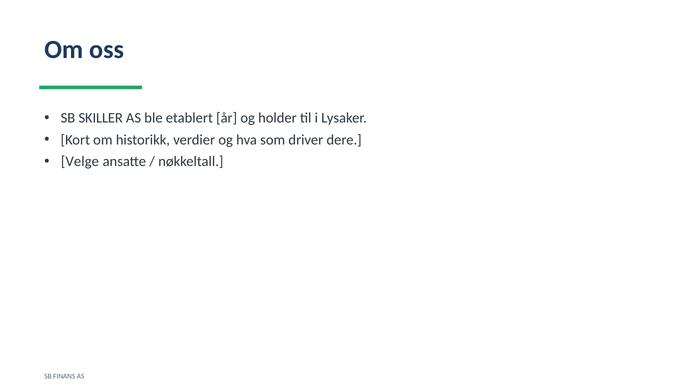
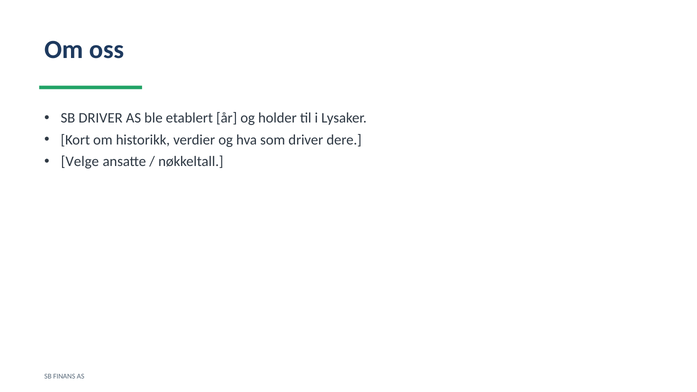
SB SKILLER: SKILLER -> DRIVER (101, 118)
